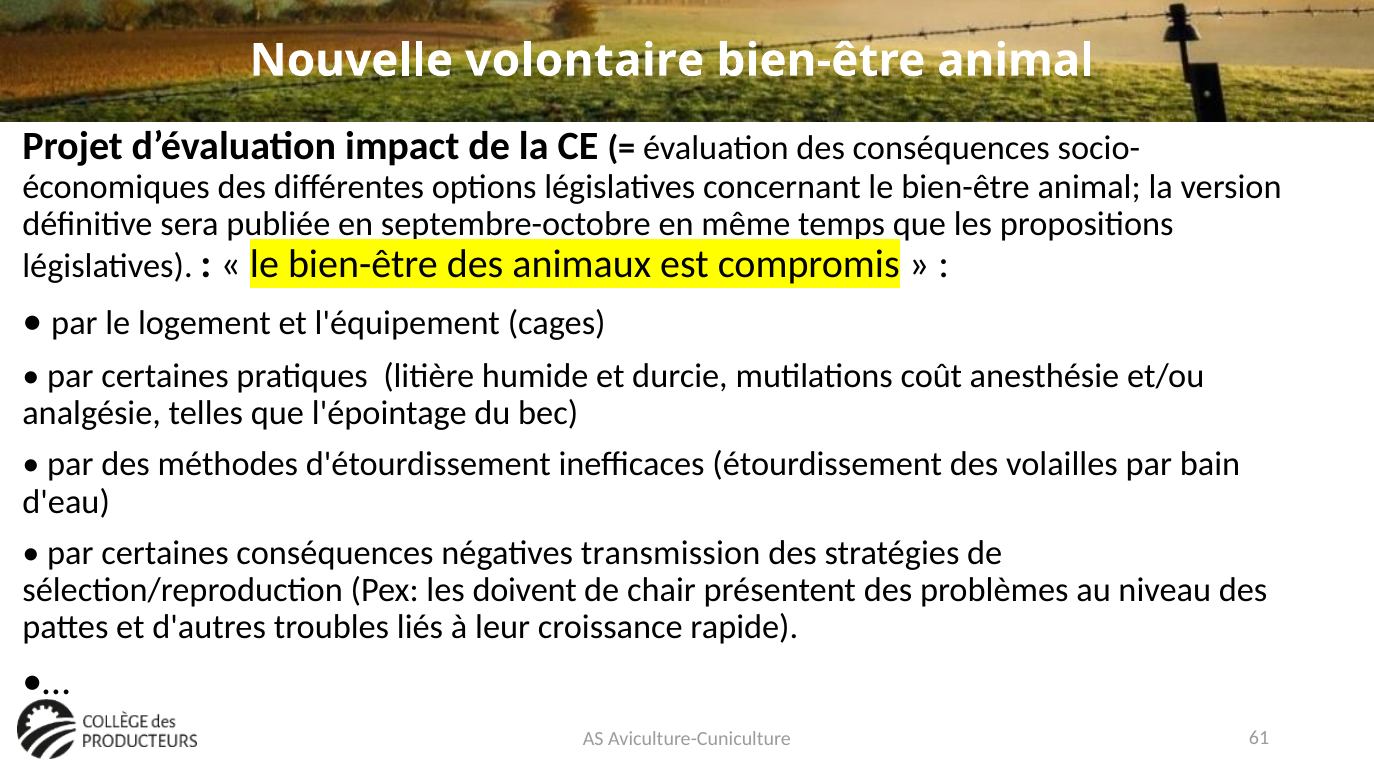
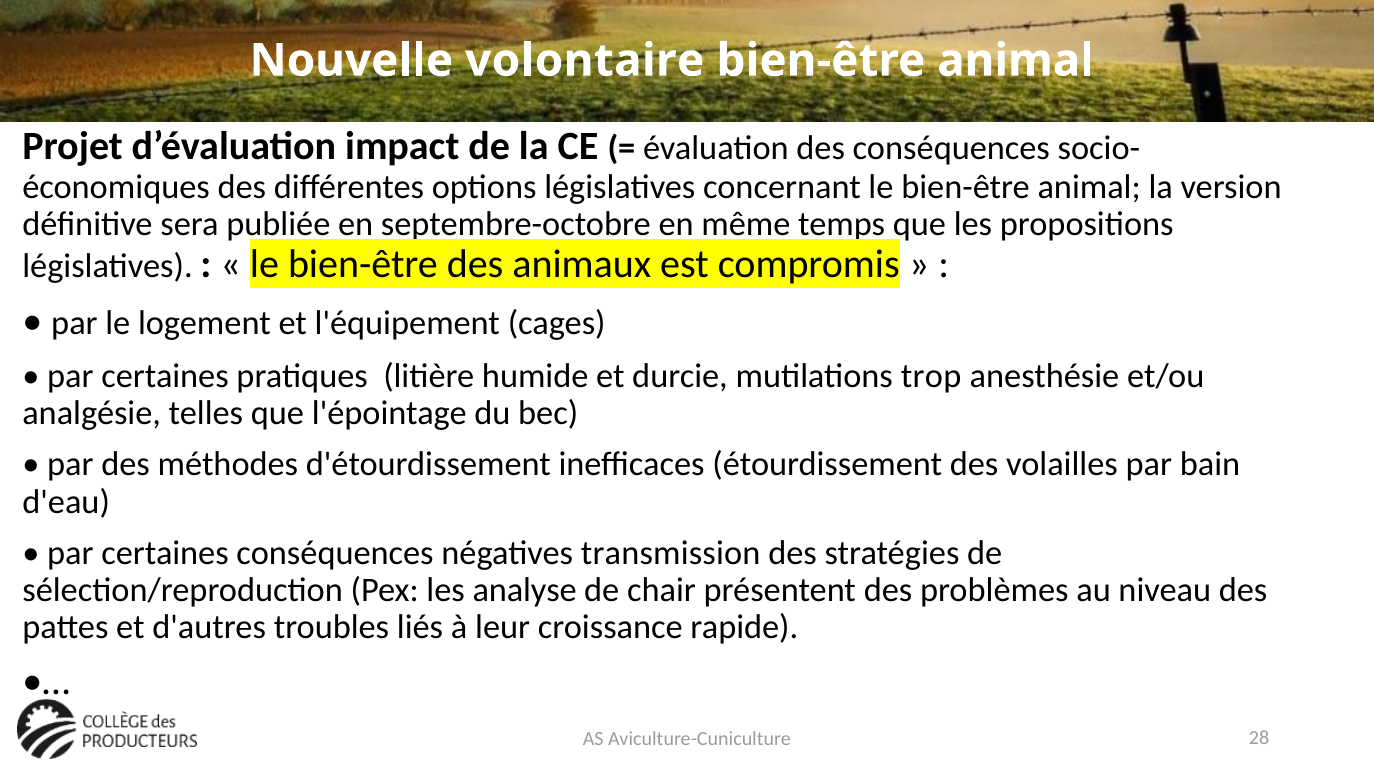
coût: coût -> trop (931, 376)
doivent: doivent -> analyse (525, 590)
61: 61 -> 28 (1259, 738)
